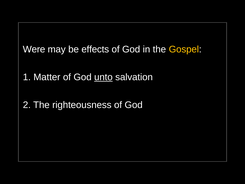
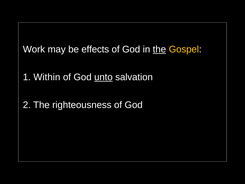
Were: Were -> Work (34, 49)
the underline: none -> present (159, 49)
Matter: Matter -> Within (47, 77)
